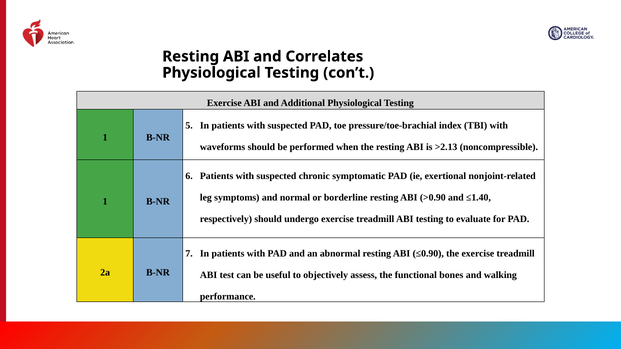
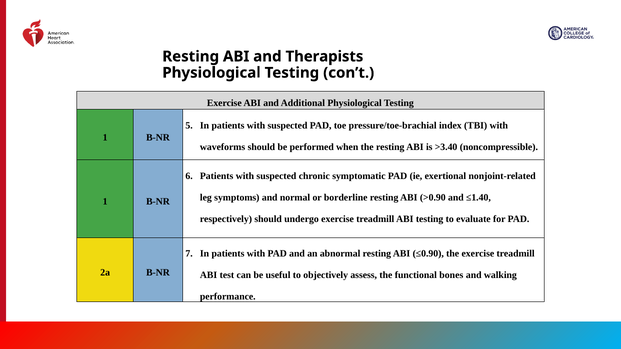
Correlates: Correlates -> Therapists (324, 56)
>2.13: >2.13 -> >3.40 (446, 147)
